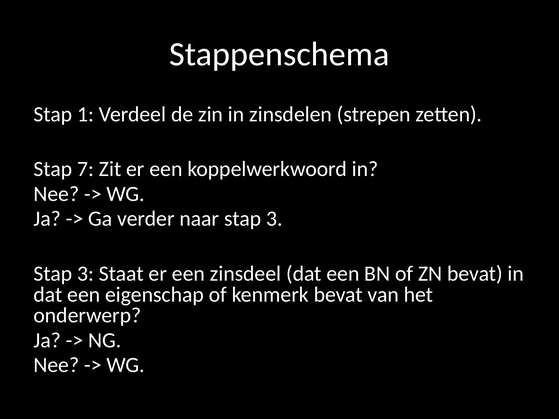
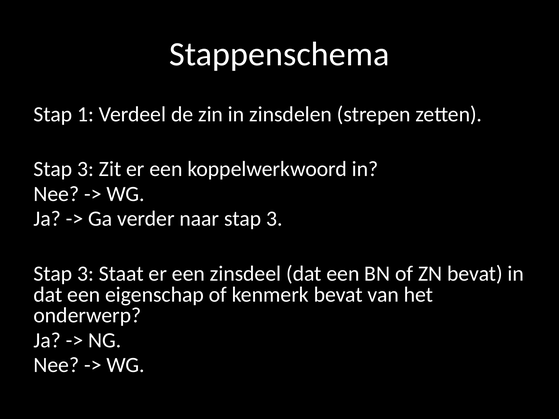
7: 7 -> 3 (86, 169)
